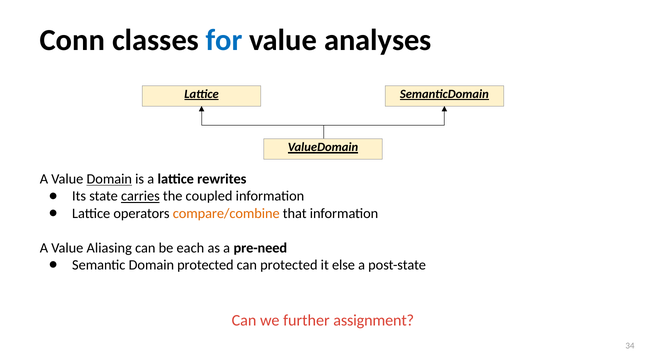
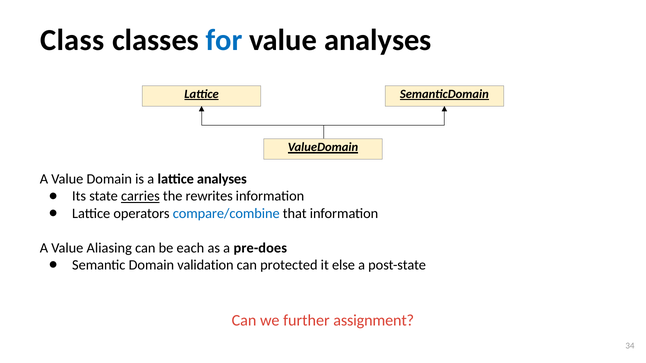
Conn: Conn -> Class (72, 40)
Domain underline: present -> none (109, 179)
lattice rewrites: rewrites -> analyses (222, 179)
coupled: coupled -> rewrites (209, 196)
compare/combine colour: orange -> blue (226, 214)
pre-need: pre-need -> pre-does (260, 248)
Domain protected: protected -> validation (205, 265)
